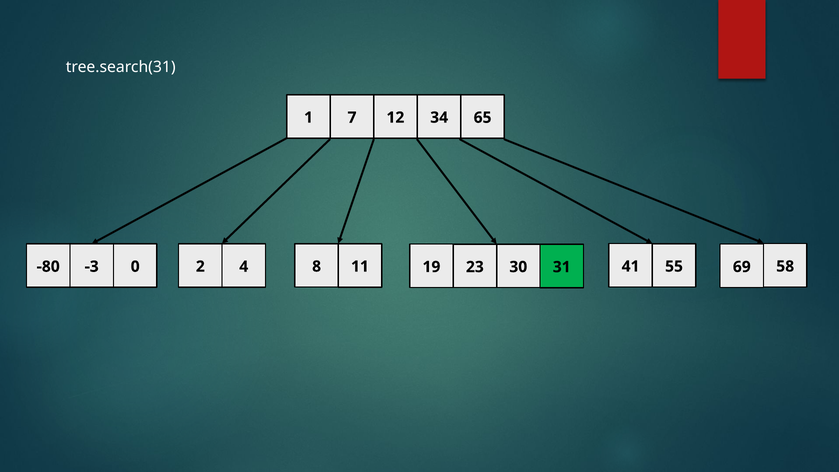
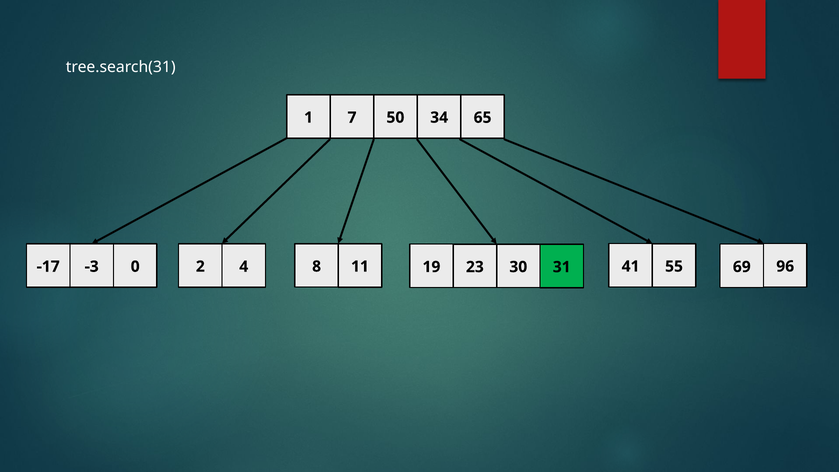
12: 12 -> 50 (395, 118)
58: 58 -> 96 (785, 266)
-80: -80 -> -17 (48, 267)
